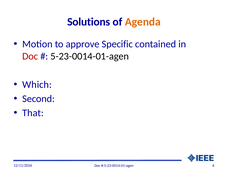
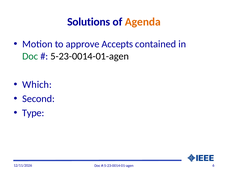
Specific: Specific -> Accepts (117, 44)
Doc colour: red -> green (30, 56)
That: That -> Type (33, 113)
